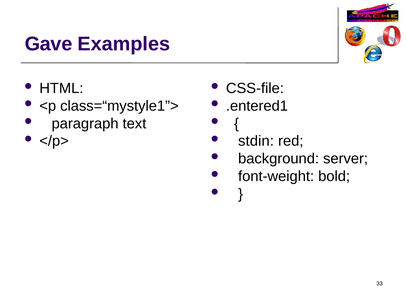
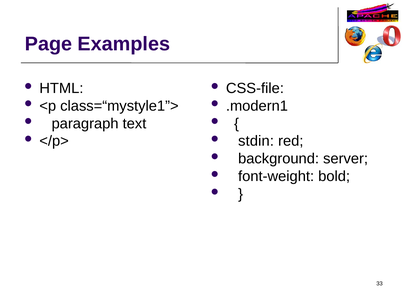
Gave: Gave -> Page (48, 44)
.entered1: .entered1 -> .modern1 (257, 106)
